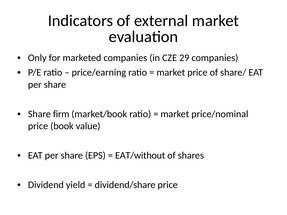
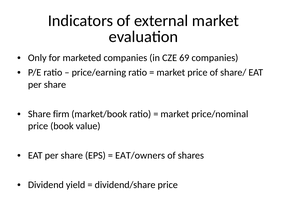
29: 29 -> 69 (184, 58)
EAT/without: EAT/without -> EAT/owners (140, 156)
